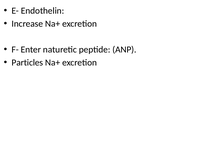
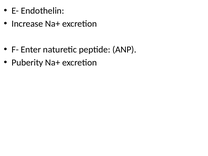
Particles: Particles -> Puberity (27, 62)
